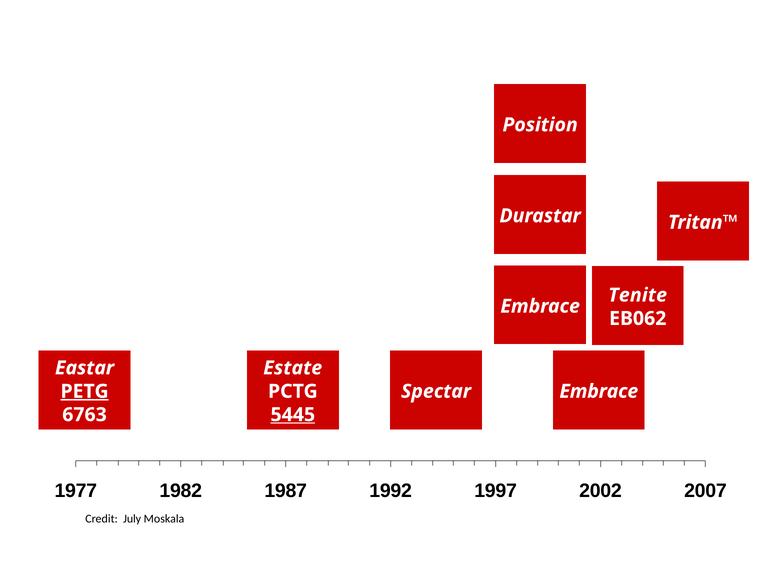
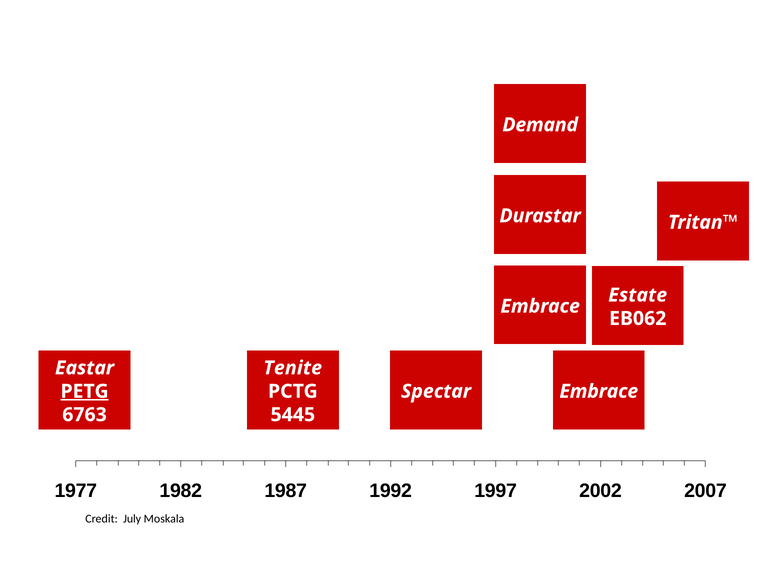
Position: Position -> Demand (540, 125)
Tenite: Tenite -> Estate (638, 296)
Estate: Estate -> Tenite (293, 368)
5445 underline: present -> none (293, 415)
